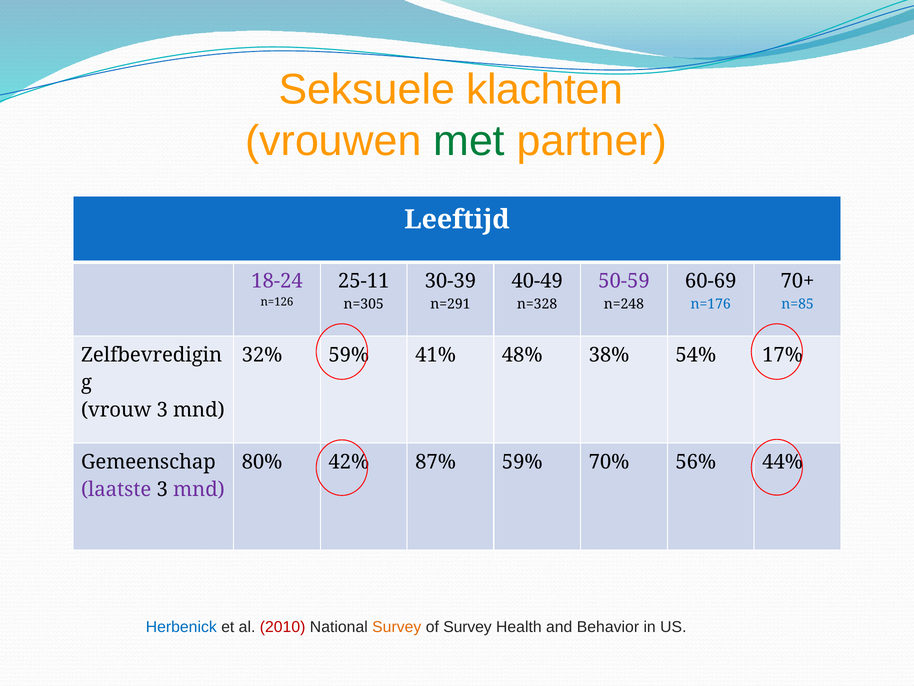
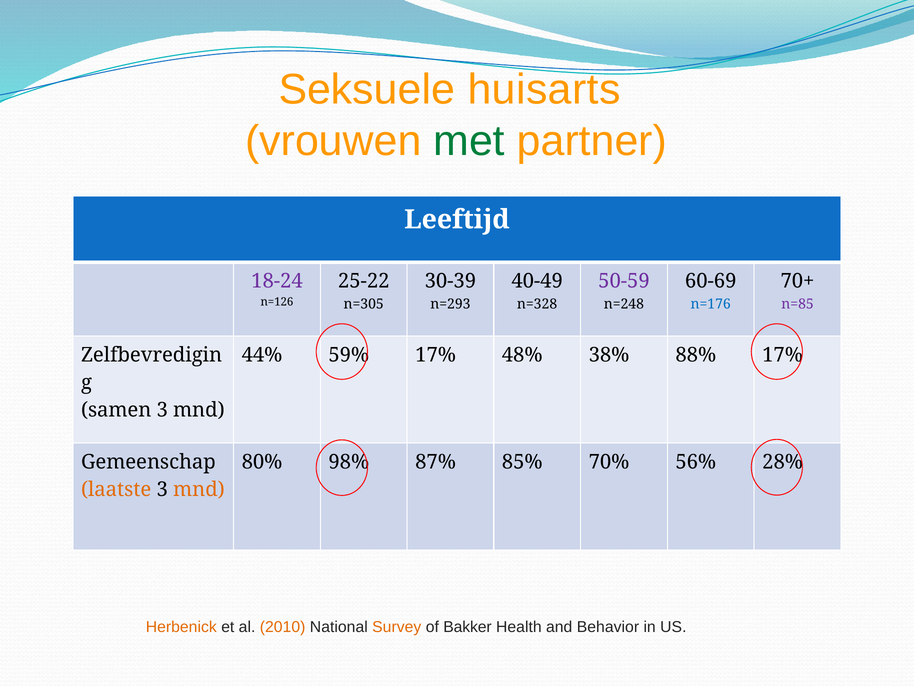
klachten: klachten -> huisarts (544, 89)
25-11: 25-11 -> 25-22 (364, 281)
n=291: n=291 -> n=293 (450, 304)
n=85 colour: blue -> purple (798, 304)
32%: 32% -> 44% (262, 355)
59% 41%: 41% -> 17% (436, 355)
54%: 54% -> 88% (696, 355)
vrouw: vrouw -> samen (116, 410)
42%: 42% -> 98% (349, 461)
87% 59%: 59% -> 85% (522, 461)
44%: 44% -> 28% (783, 461)
laatste colour: purple -> orange (116, 489)
mnd colour: purple -> orange (199, 489)
Herbenick colour: blue -> orange (181, 627)
2010 colour: red -> orange (283, 627)
of Survey: Survey -> Bakker (467, 627)
